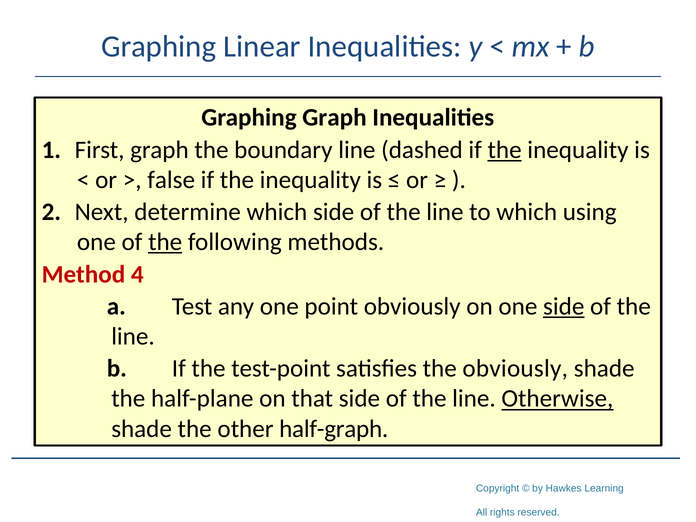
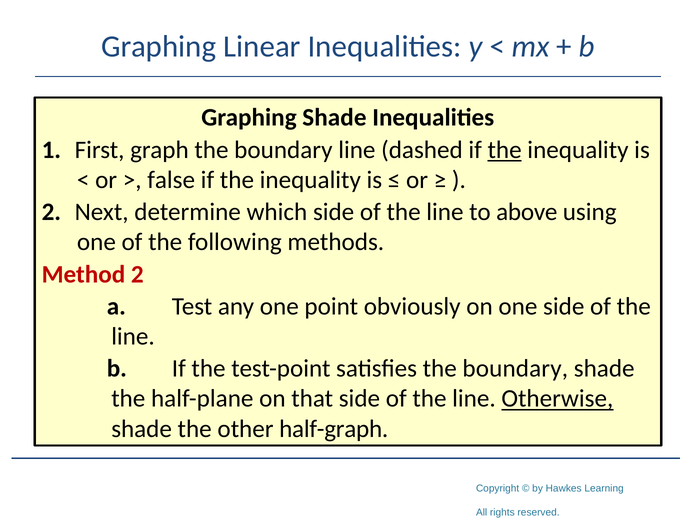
Graphing Graph: Graph -> Shade (334, 118)
to which: which -> above (527, 212)
the underline: present -> none (165, 242)
Method 4: 4 -> 2 (137, 274)
side underline: present -> none (564, 306)
satisfies the obviously: obviously -> boundary (515, 369)
